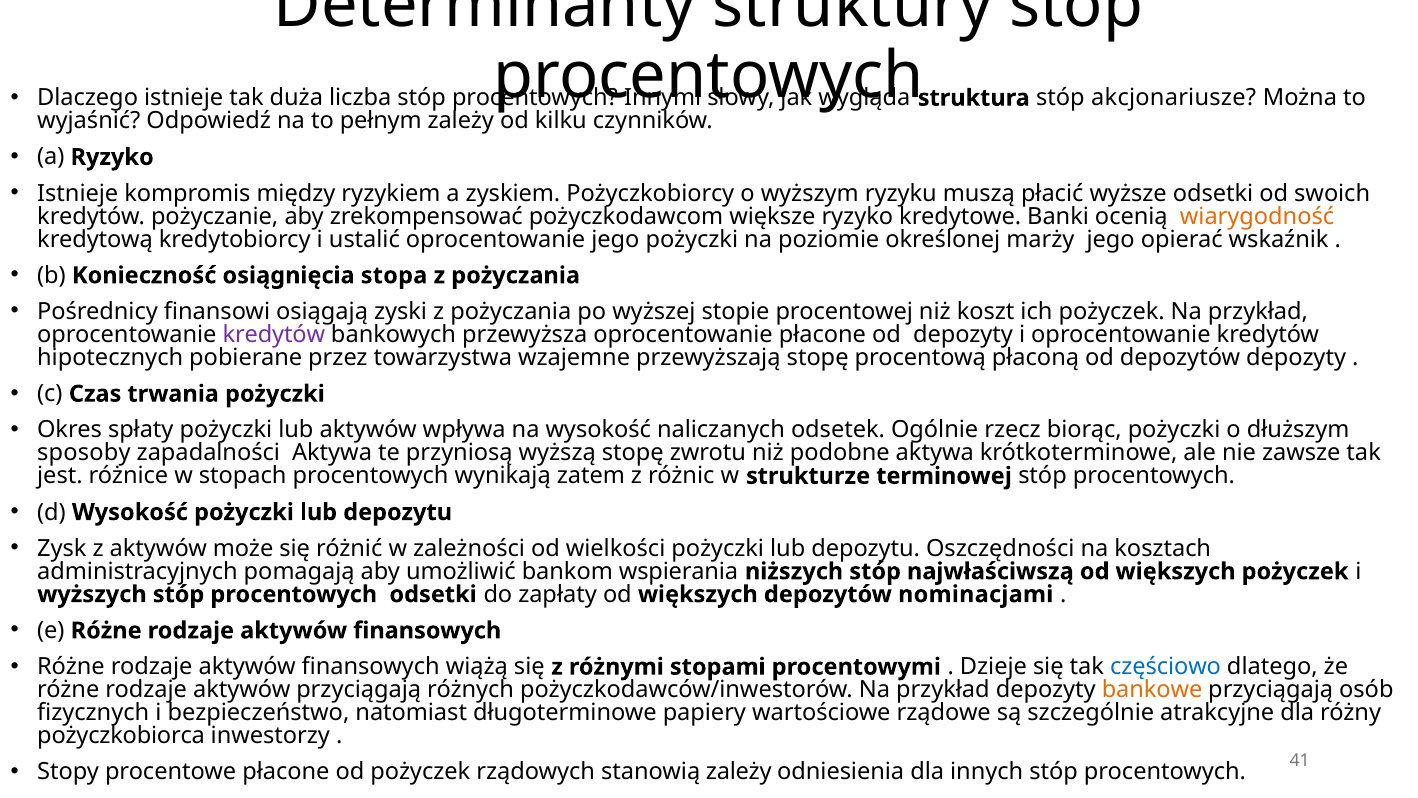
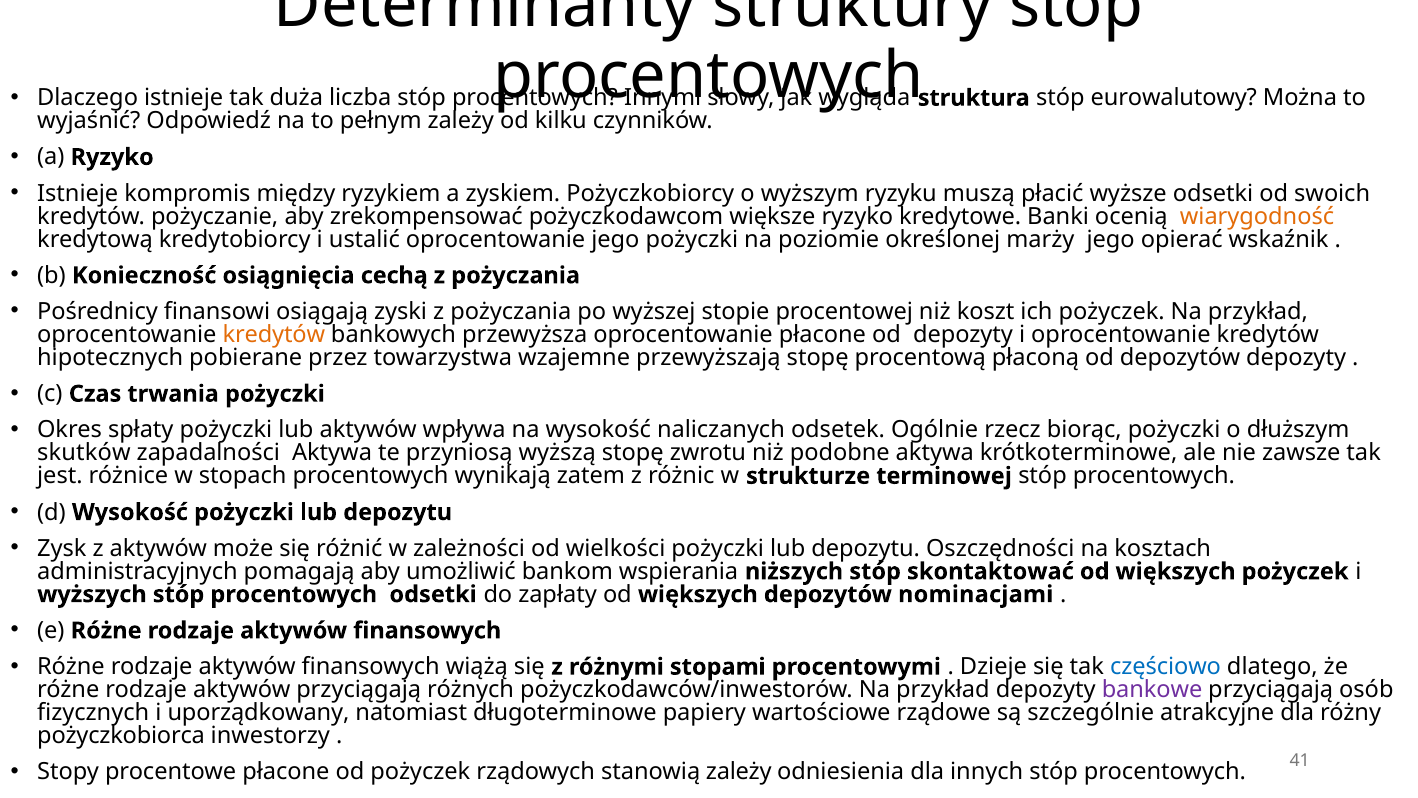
akcjonariusze: akcjonariusze -> eurowalutowy (1174, 98)
stopa: stopa -> cechą (394, 275)
kredytów colour: purple -> orange (274, 335)
sposoby: sposoby -> skutków (84, 453)
najwłaściwszą: najwłaściwszą -> skontaktować (990, 571)
bankowe colour: orange -> purple (1152, 690)
bezpieczeństwo: bezpieczeństwo -> uporządkowany (258, 712)
